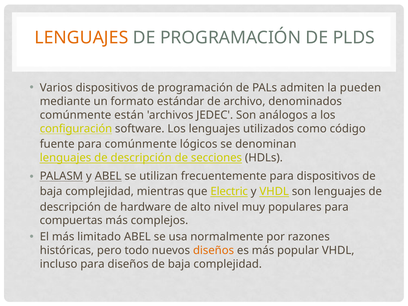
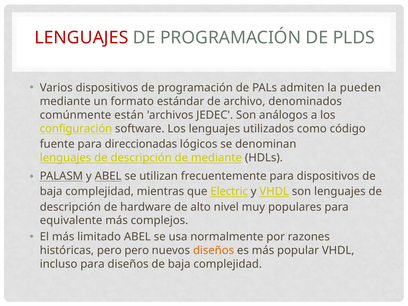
LENGUAJES colour: orange -> red (81, 38)
para comúnmente: comúnmente -> direccionadas (141, 144)
de secciones: secciones -> mediante (216, 158)
compuertas: compuertas -> equivalente (71, 221)
pero todo: todo -> pero (137, 251)
